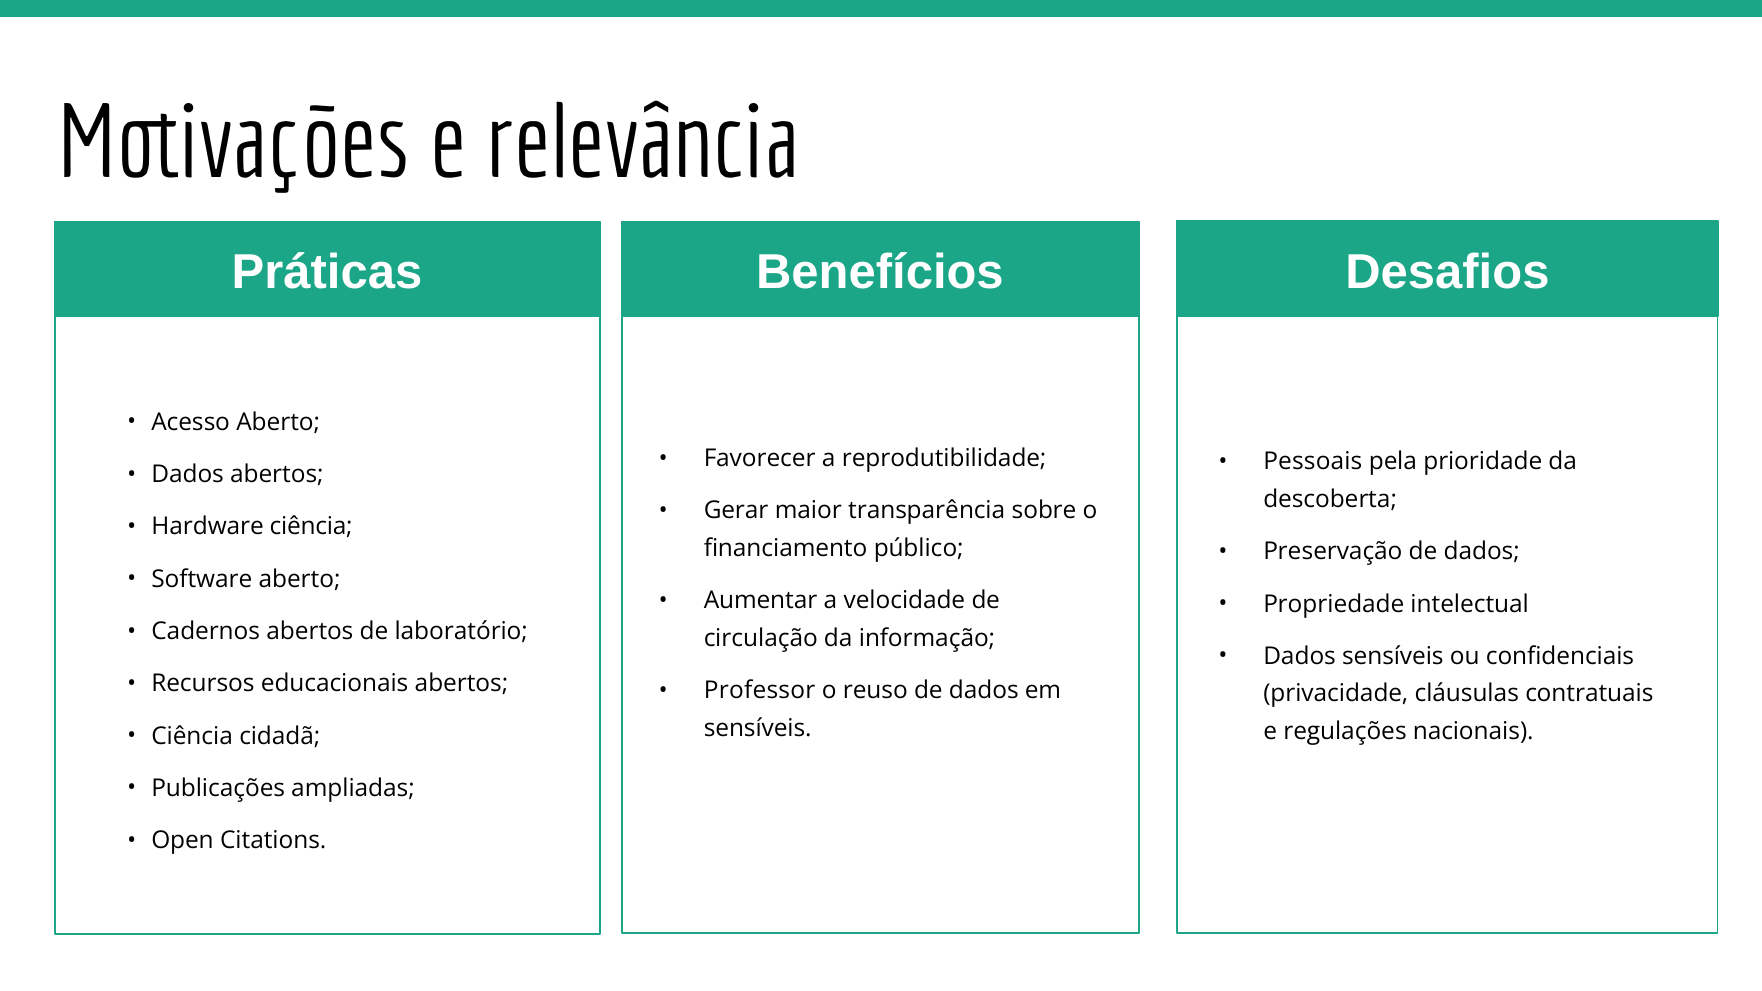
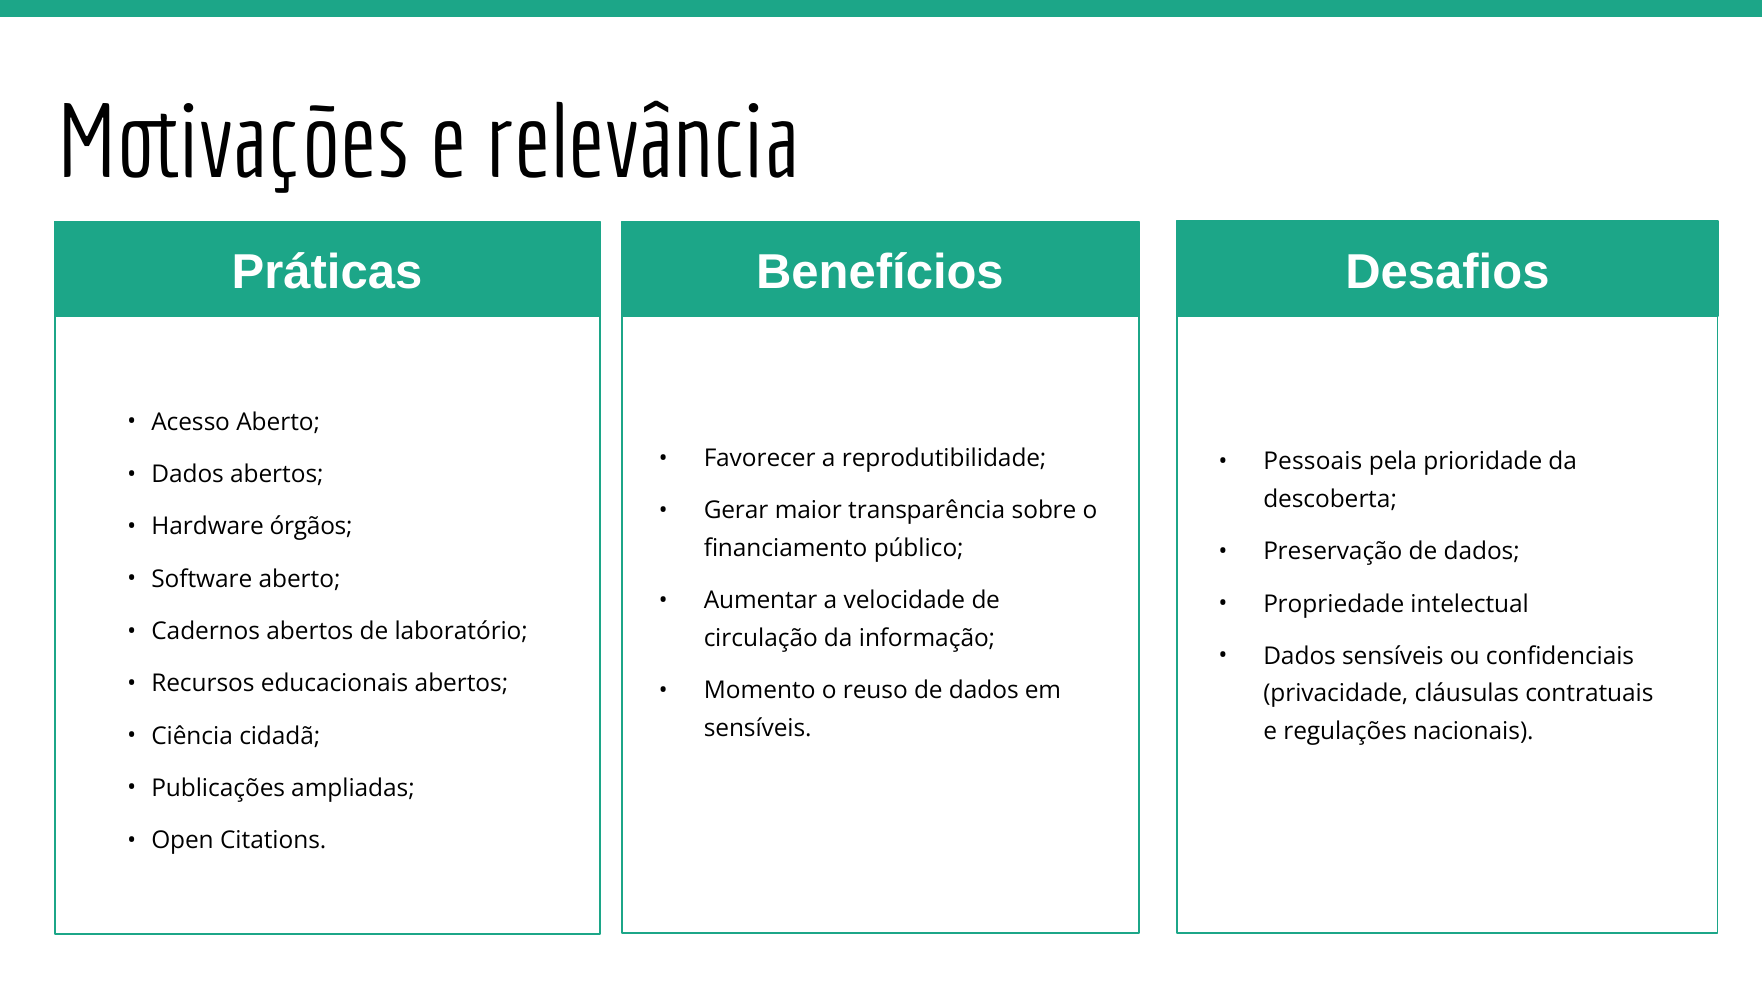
Hardware ciência: ciência -> órgãos (311, 527)
Professor: Professor -> Momento (760, 691)
